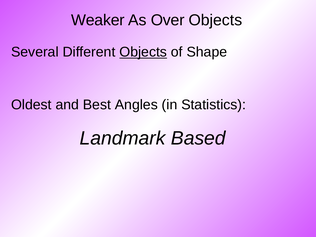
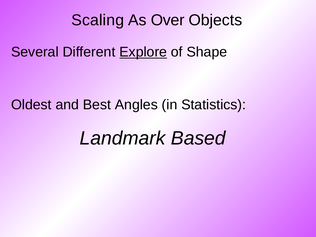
Weaker: Weaker -> Scaling (98, 20)
Different Objects: Objects -> Explore (143, 52)
